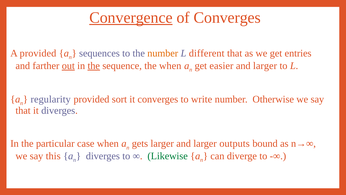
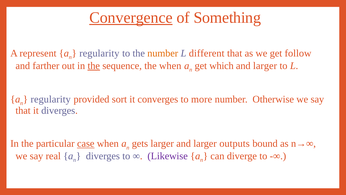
of Converges: Converges -> Something (227, 18)
A provided: provided -> represent (38, 53)
sequences: sequences -> regularity (99, 53)
entries: entries -> follow (298, 53)
out underline: present -> none (68, 66)
easier: easier -> which (222, 66)
write: write -> more (202, 99)
case underline: none -> present (86, 143)
this: this -> real (53, 156)
Likewise colour: green -> purple (168, 156)
